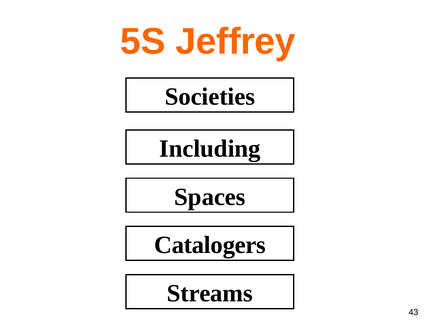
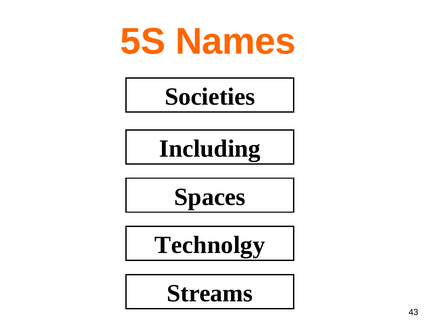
Jeffrey: Jeffrey -> Names (236, 42)
Catalogers: Catalogers -> Technolgy (210, 245)
